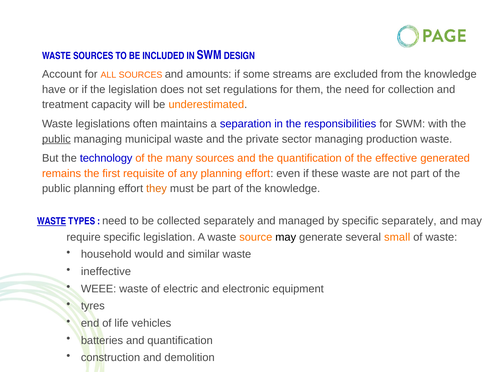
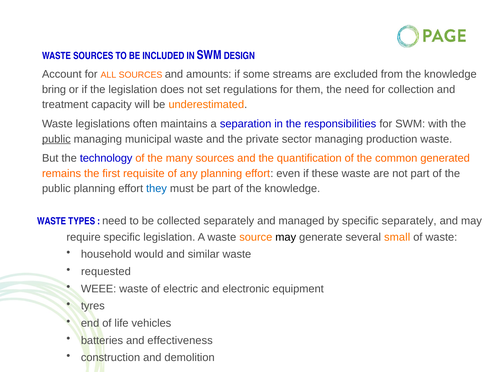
have: have -> bring (54, 89)
effective: effective -> common (396, 158)
they colour: orange -> blue (157, 189)
WASTE underline: present -> none (52, 221)
ineffective: ineffective -> requested (106, 272)
and quantification: quantification -> effectiveness (180, 340)
